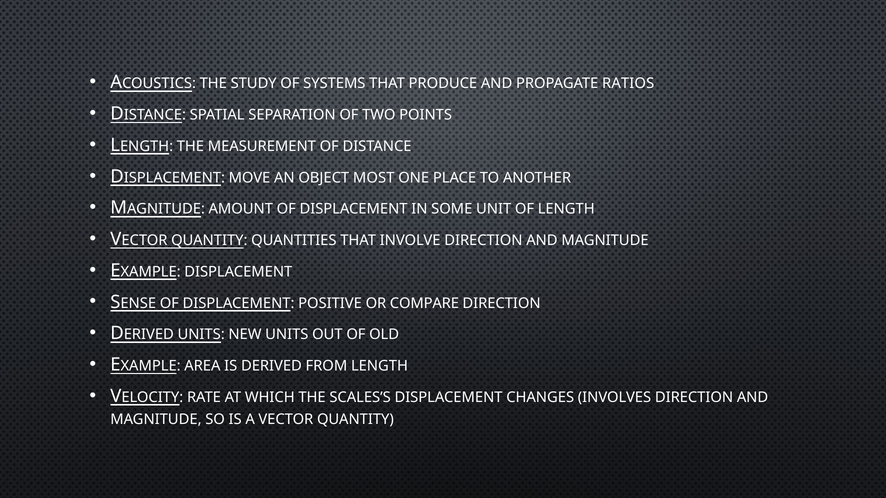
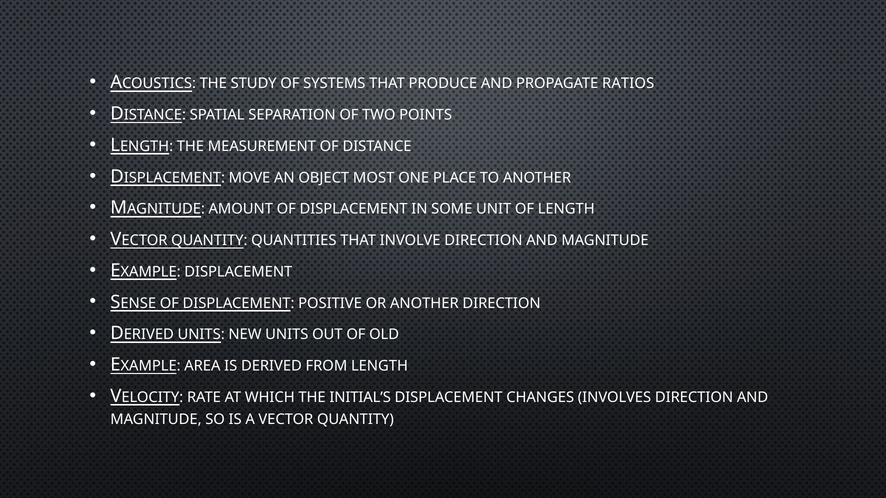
OR COMPARE: COMPARE -> ANOTHER (424, 303)
SCALES’S: SCALES’S -> INITIAL’S (360, 398)
